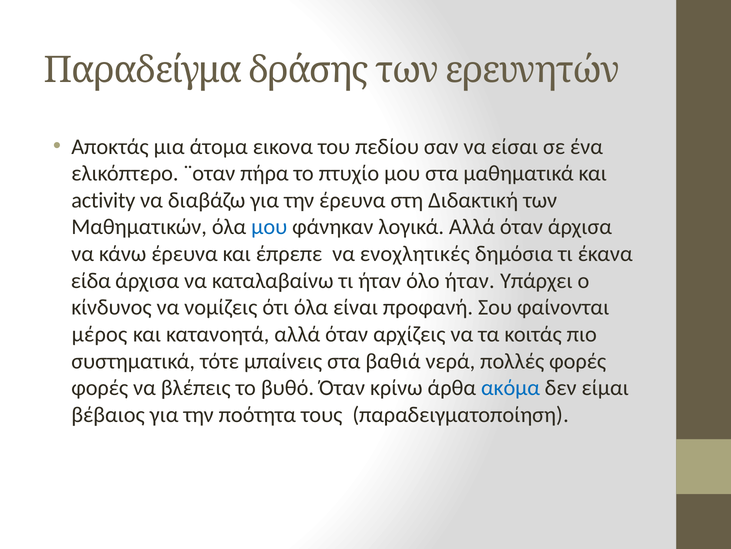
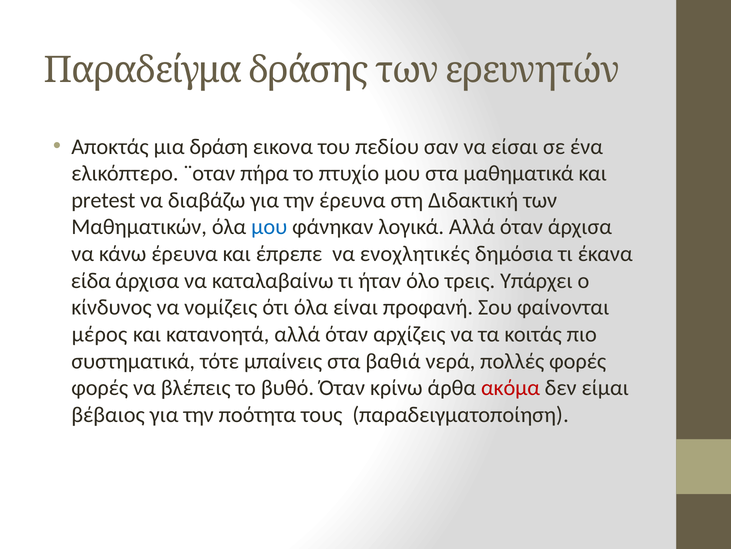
άτομα: άτομα -> δράση (219, 147)
activity: activity -> pretest (103, 200)
όλο ήταν: ήταν -> τρεις (470, 280)
ακόμα colour: blue -> red (511, 387)
